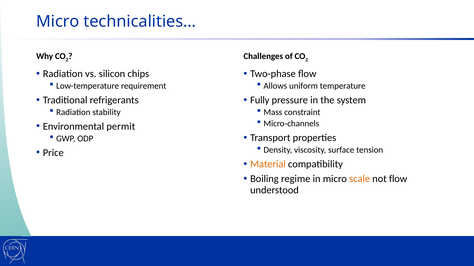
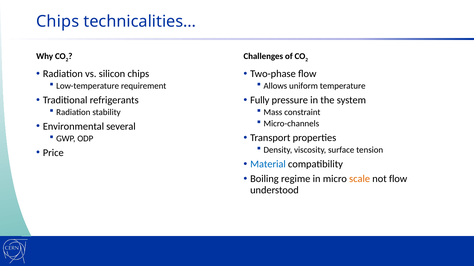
Micro: Micro -> Chips (58, 21)
permit: permit -> several (121, 127)
Material colour: orange -> blue (268, 164)
